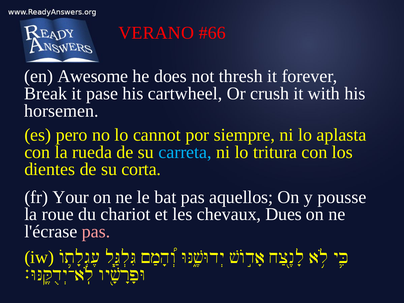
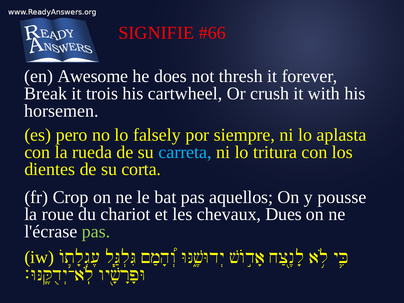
VERANO: VERANO -> SIGNIFIE (156, 33)
pase: pase -> trois (102, 94)
cannot: cannot -> falsely (157, 135)
Your: Your -> Crop (71, 197)
pas colour: pink -> light green (96, 232)
